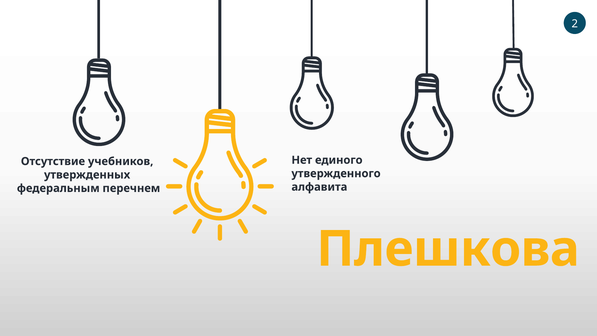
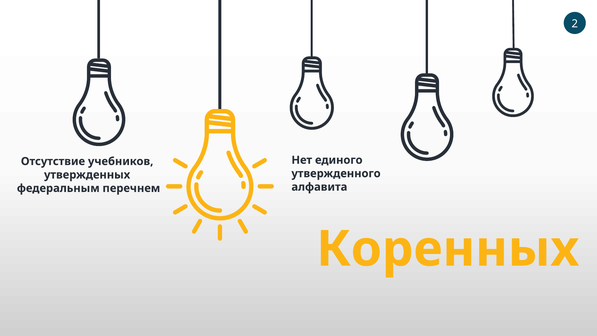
Плешкова: Плешкова -> Коренных (448, 249)
